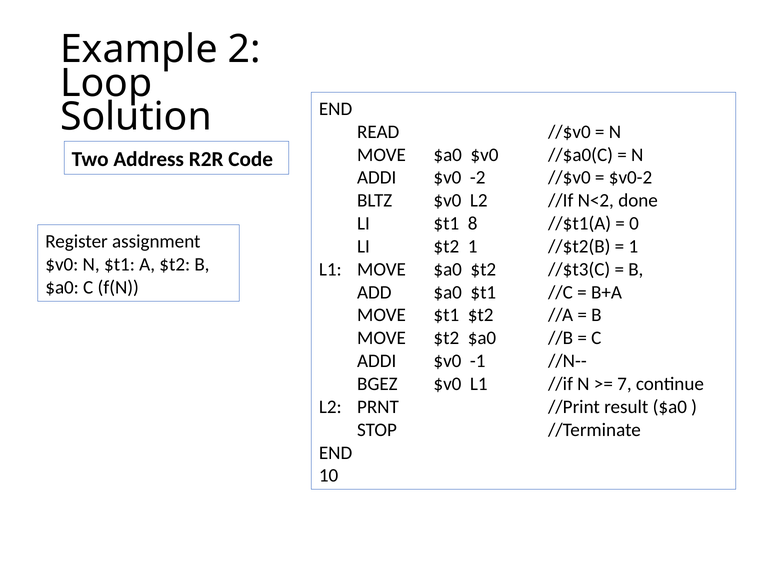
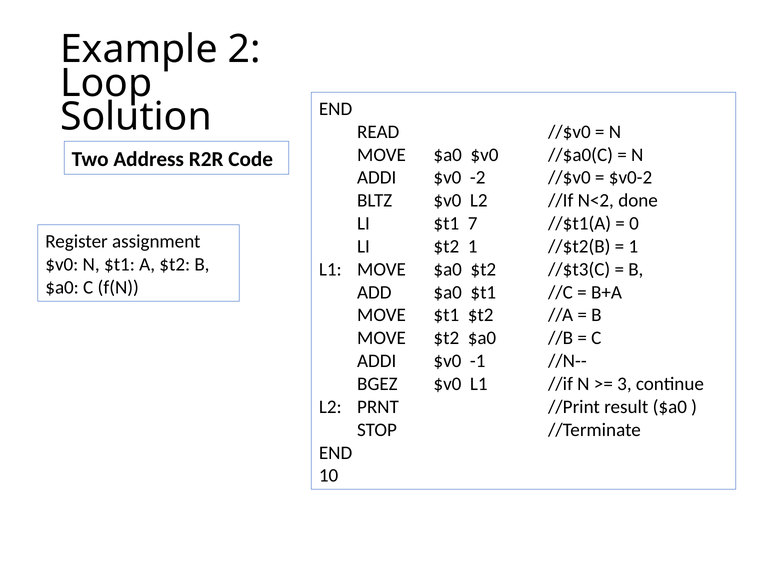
8: 8 -> 7 (473, 223)
7: 7 -> 3 (624, 384)
